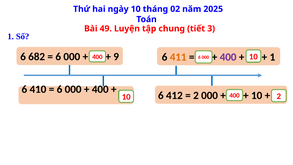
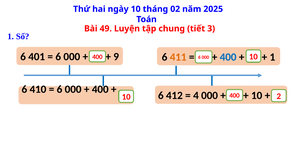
682: 682 -> 401 (37, 57)
400 colour: purple -> blue (228, 57)
2: 2 -> 4 (196, 95)
